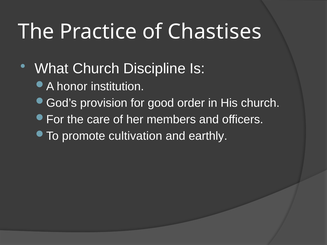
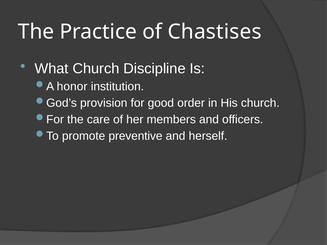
cultivation: cultivation -> preventive (135, 136)
earthly: earthly -> herself (208, 136)
